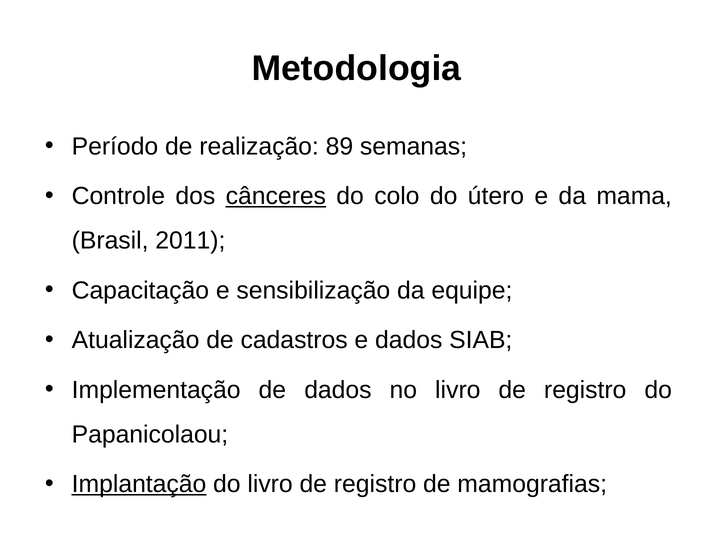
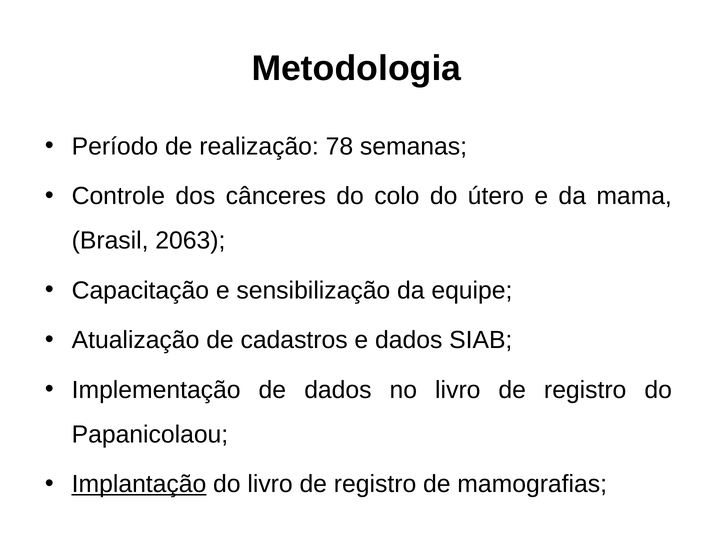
89: 89 -> 78 (339, 146)
cânceres underline: present -> none (276, 196)
2011: 2011 -> 2063 (190, 241)
